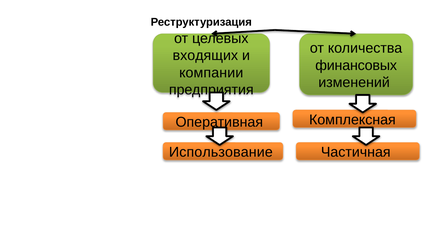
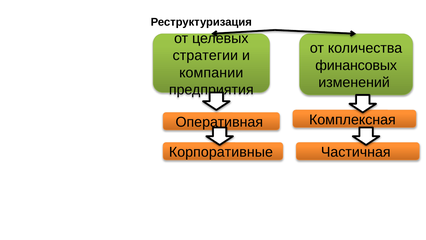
входящих: входящих -> стратегии (205, 55)
Использование: Использование -> Корпоративные (221, 152)
